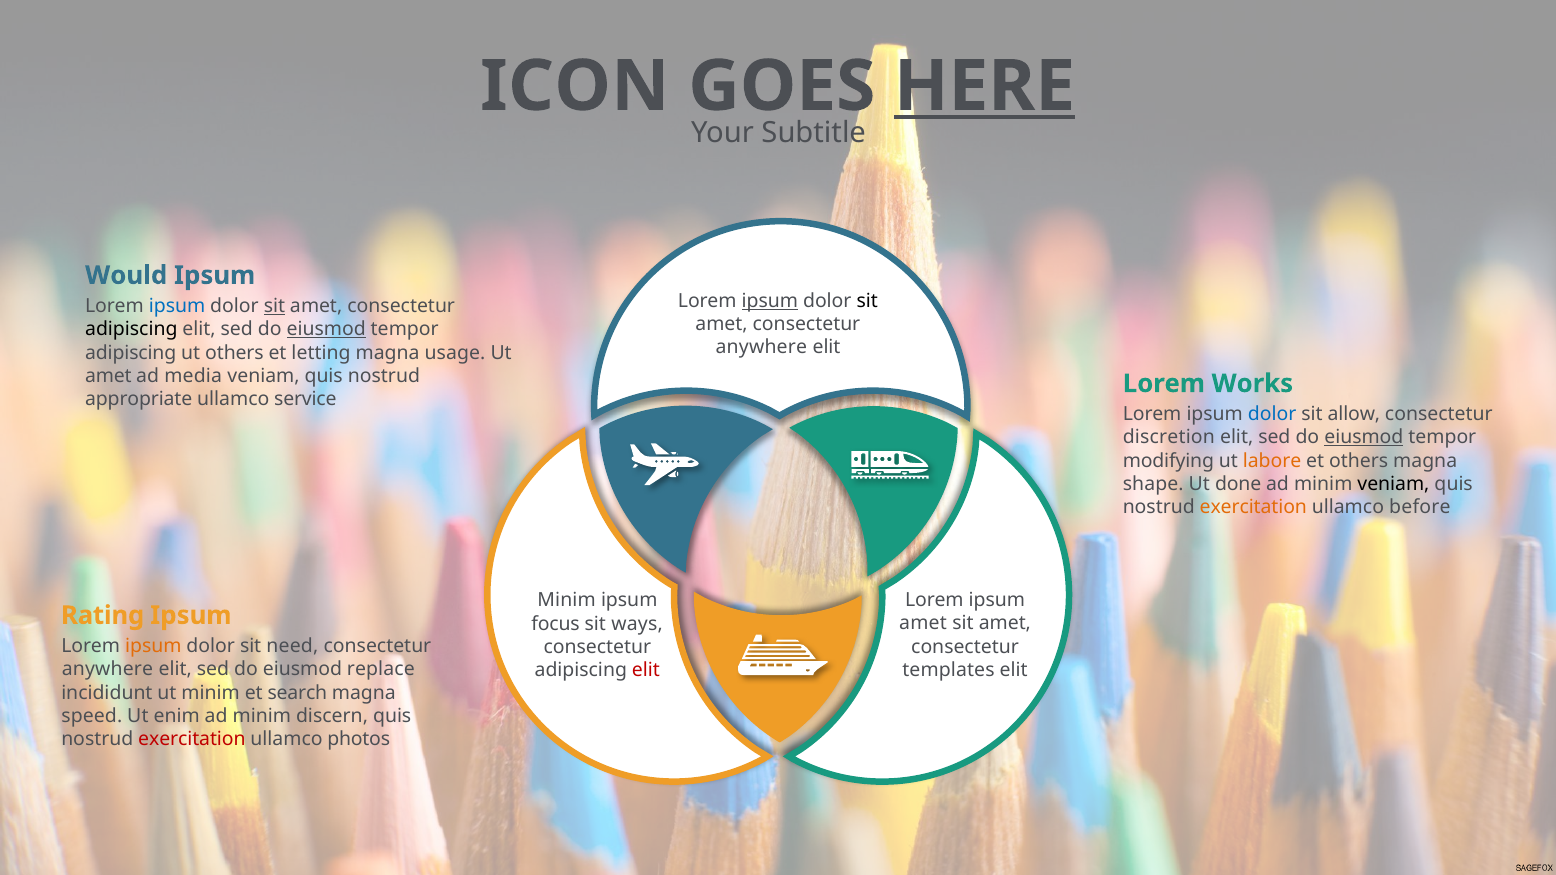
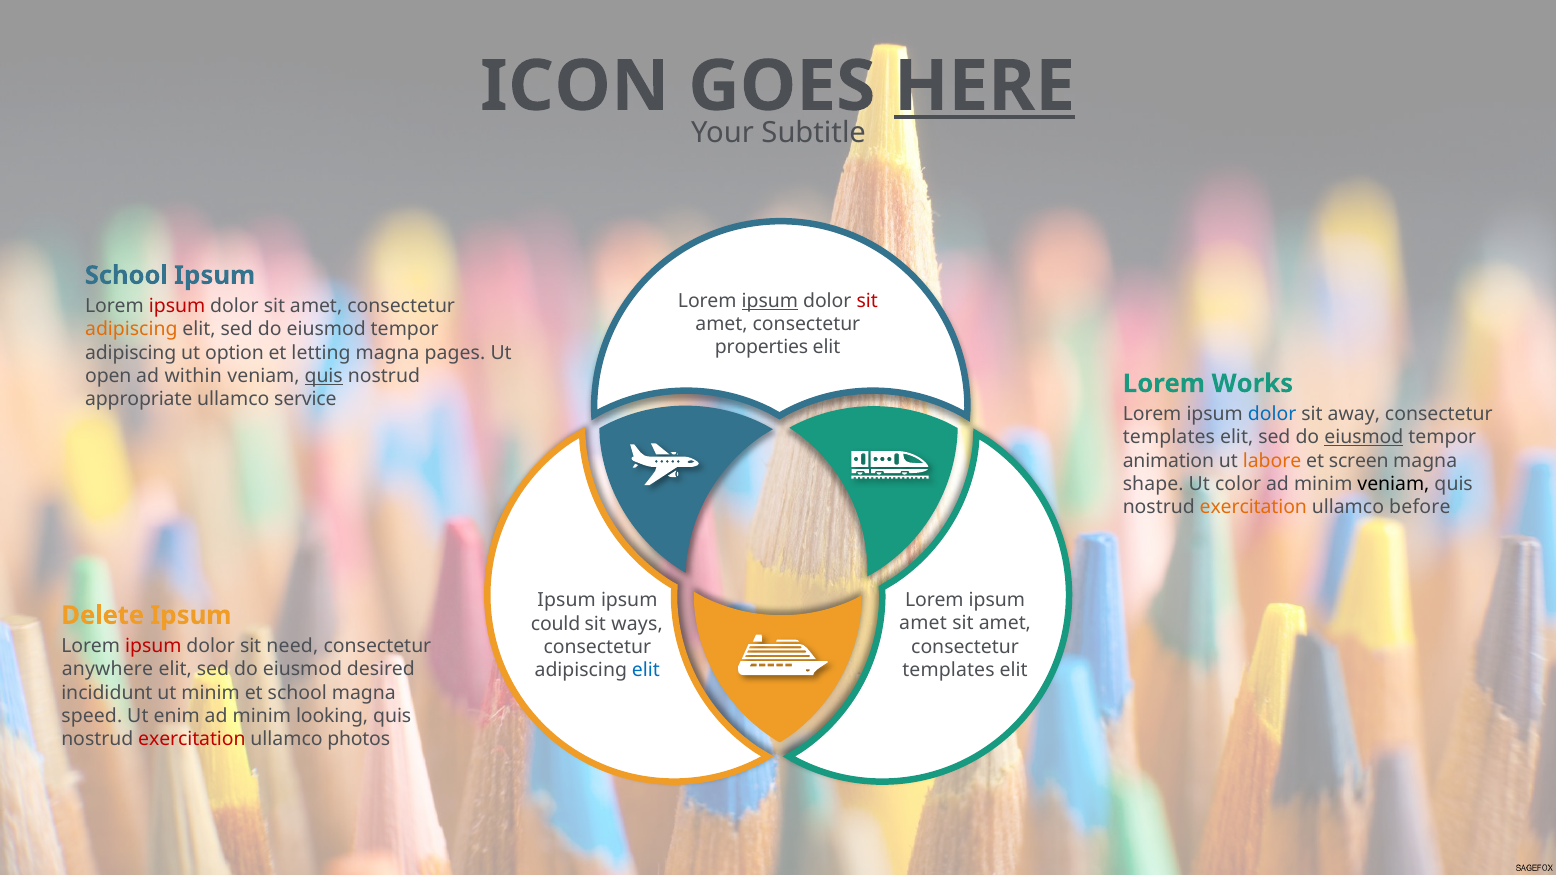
Would: Would -> School (126, 275)
sit colour: black -> red (867, 301)
ipsum colour: blue -> red (177, 306)
sit underline: present -> none (274, 306)
adipiscing colour: black -> orange (131, 329)
eiusmod underline: present -> none (326, 329)
anywhere: anywhere -> properties (762, 348)
ut others: others -> option (235, 353)
usage: usage -> pages (455, 353)
amet: amet -> open (108, 376)
media: media -> within (193, 376)
quis underline: none -> present (324, 376)
allow: allow -> away (1354, 414)
discretion: discretion -> templates (1169, 438)
modifying: modifying -> animation (1168, 461)
et others: others -> screen (1359, 461)
done: done -> color (1238, 484)
Minim: Minim -> Ipsum (567, 601)
Rating: Rating -> Delete (103, 616)
focus: focus -> could (556, 624)
ipsum colour: orange -> red (153, 646)
replace: replace -> desired (381, 670)
elit colour: red -> blue (646, 671)
et search: search -> school (297, 693)
discern: discern -> looking (332, 716)
